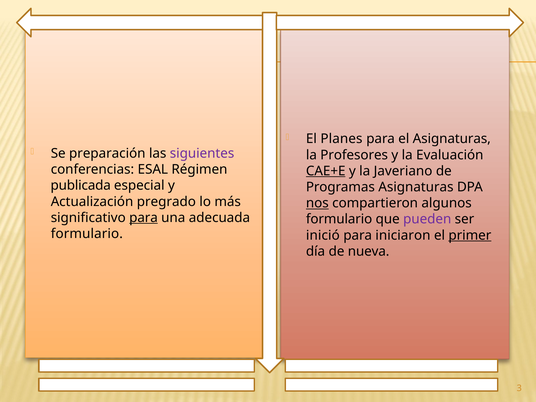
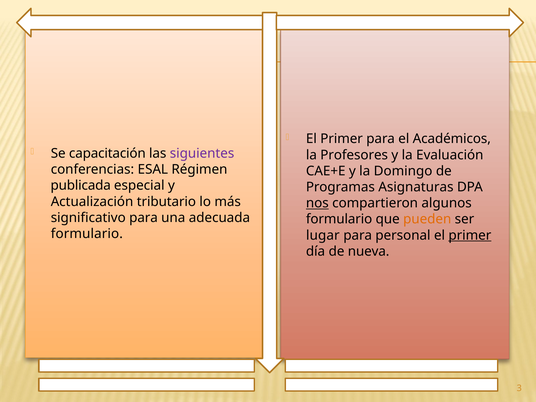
Planes: Planes -> Primer (342, 139)
el Asignaturas: Asignaturas -> Académicos (452, 139)
preparación: preparación -> capacitación (107, 153)
CAE+E underline: present -> none (326, 171)
Javeriano: Javeriano -> Domingo (403, 171)
pregrado: pregrado -> tributario (166, 202)
para underline: present -> none (144, 218)
pueden colour: purple -> orange (427, 219)
inició: inició -> lugar (323, 235)
iniciaron: iniciaron -> personal (403, 235)
